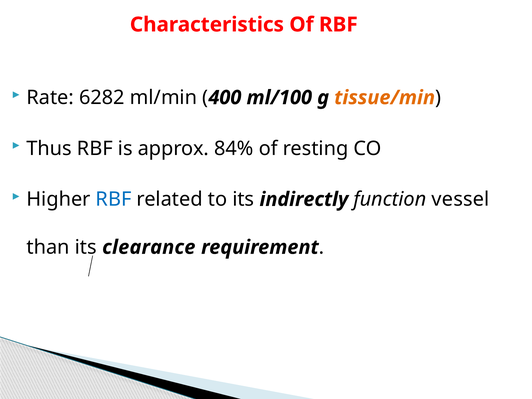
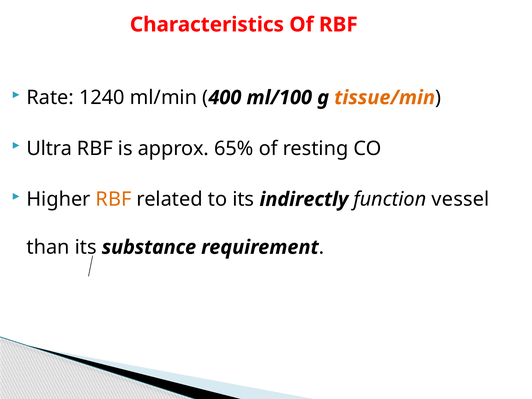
6282: 6282 -> 1240 (102, 98)
Thus: Thus -> Ultra (49, 148)
84%: 84% -> 65% (234, 148)
RBF colour: blue -> orange (114, 199)
clearance: clearance -> substance (149, 247)
